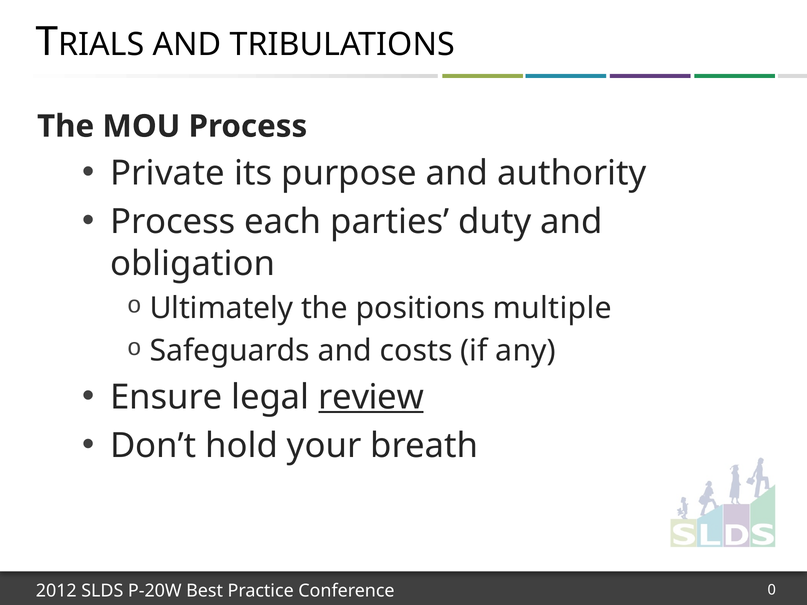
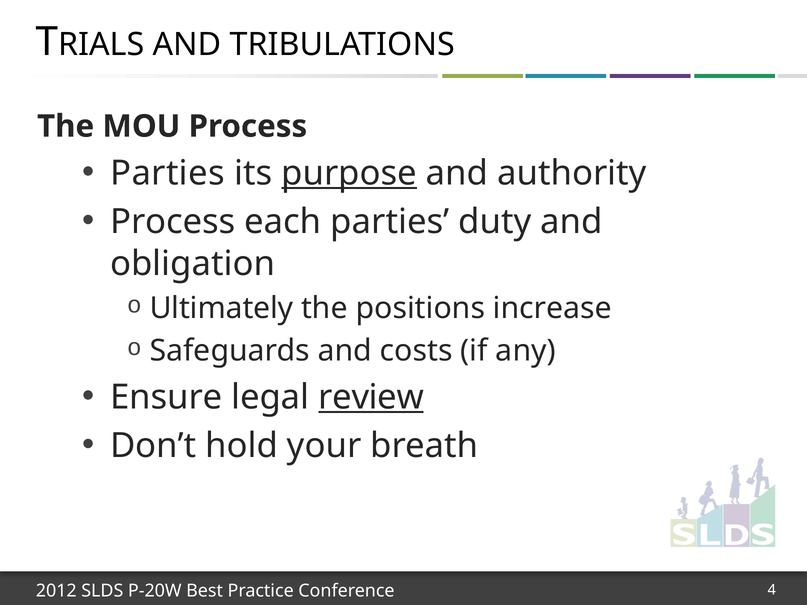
Private: Private -> Parties (168, 173)
purpose underline: none -> present (349, 173)
multiple: multiple -> increase (552, 308)
0: 0 -> 4 (772, 590)
